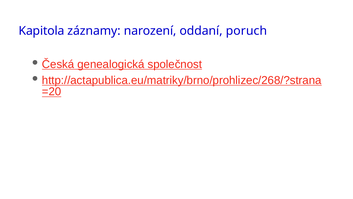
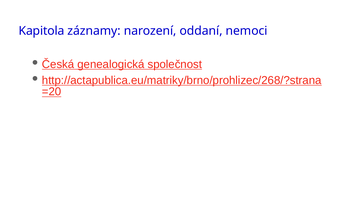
poruch: poruch -> nemoci (247, 31)
